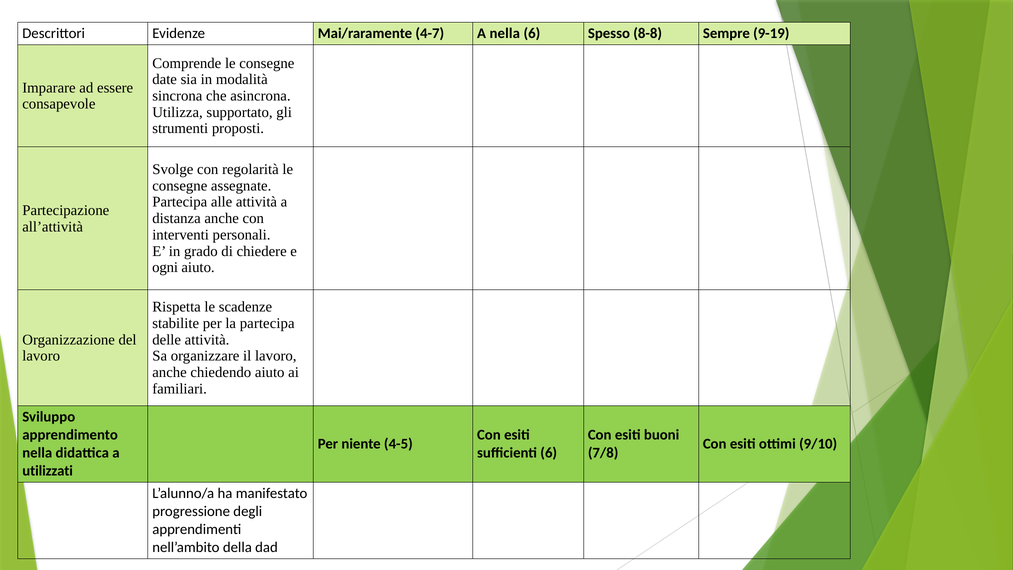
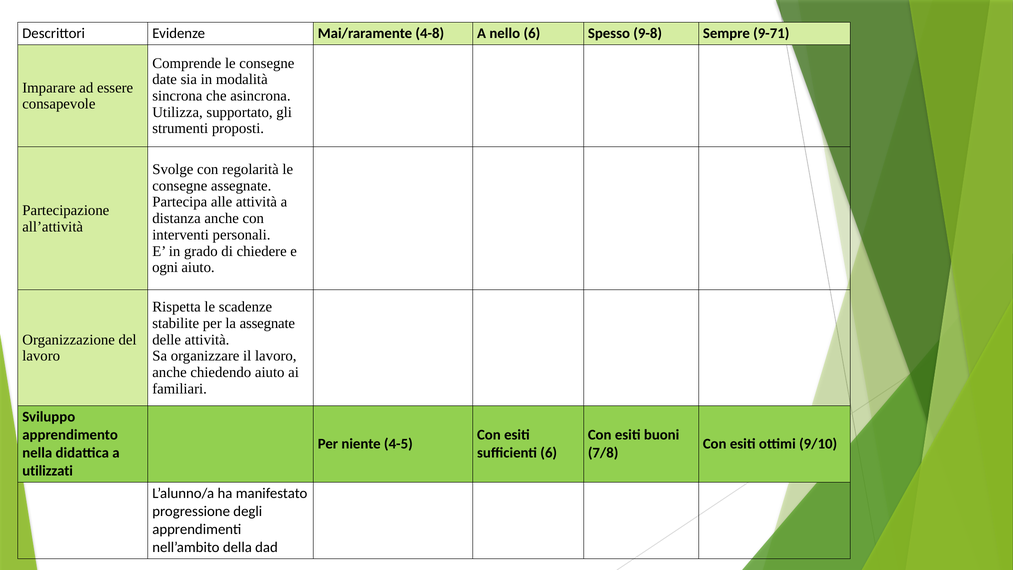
4-7: 4-7 -> 4-8 (430, 34)
A nella: nella -> nello (505, 34)
8-8: 8-8 -> 9-8 (648, 34)
9-19: 9-19 -> 9-71 (771, 34)
la partecipa: partecipa -> assegnate (267, 323)
